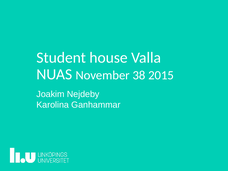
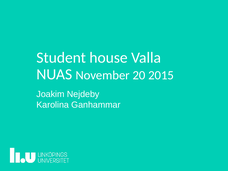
38: 38 -> 20 (139, 75)
